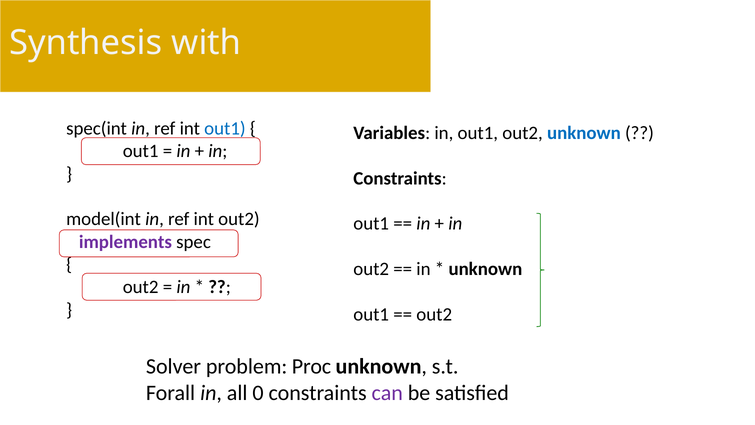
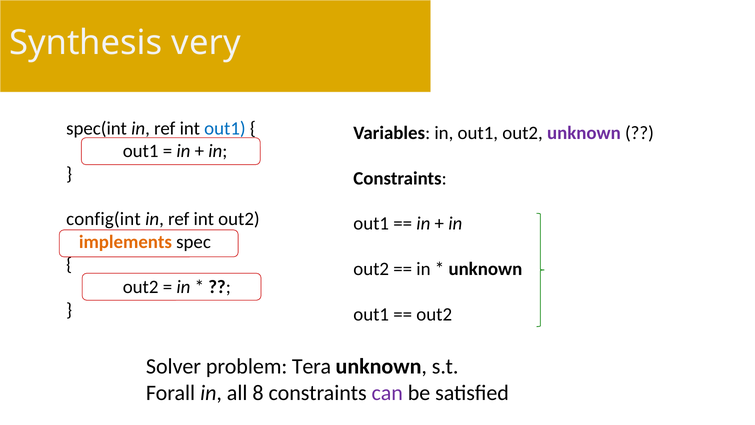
with: with -> very (206, 43)
unknown colour: blue -> purple (584, 133)
model(int: model(int -> config(int (103, 219)
implements colour: purple -> orange (125, 242)
Proc: Proc -> Tera (312, 366)
0: 0 -> 8 (258, 392)
